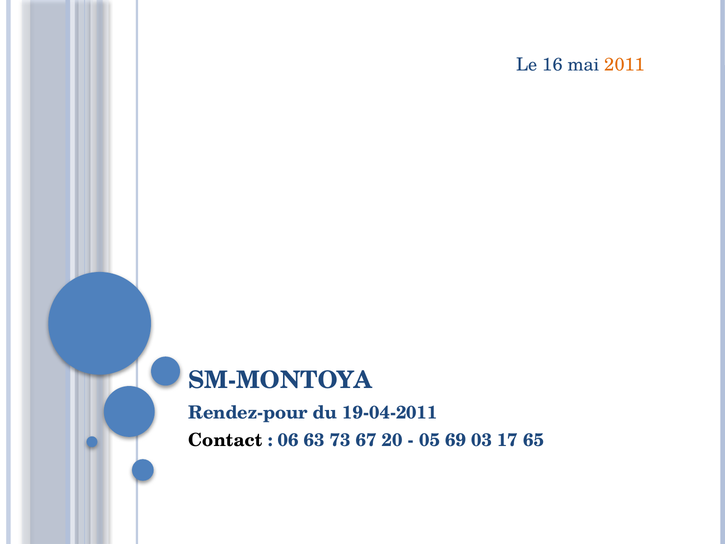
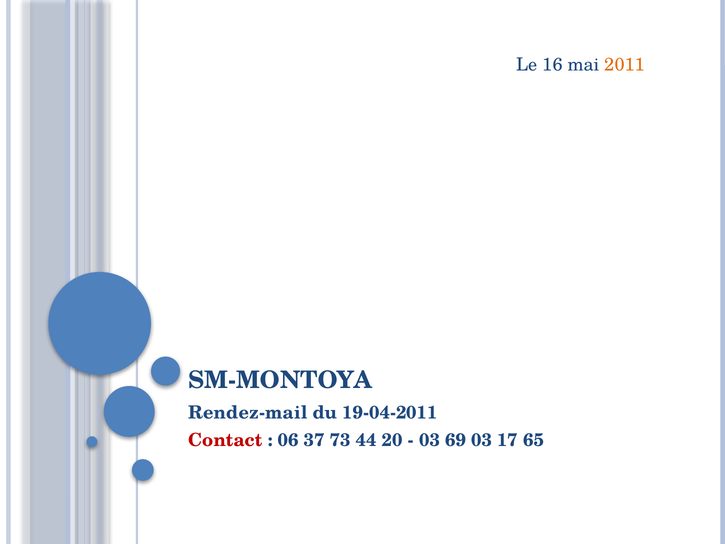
Rendez-pour: Rendez-pour -> Rendez-mail (248, 412)
Contact colour: black -> red (225, 440)
63: 63 -> 37 (314, 440)
67: 67 -> 44 (366, 440)
05: 05 -> 03 (429, 440)
